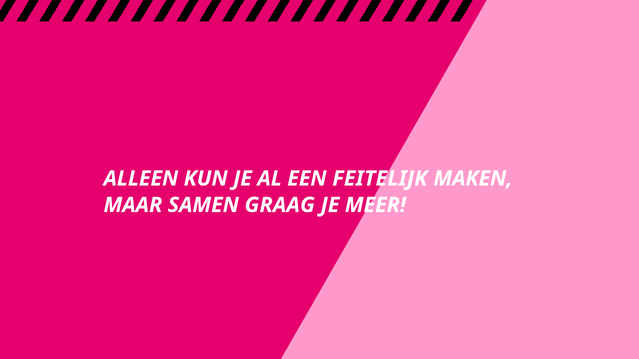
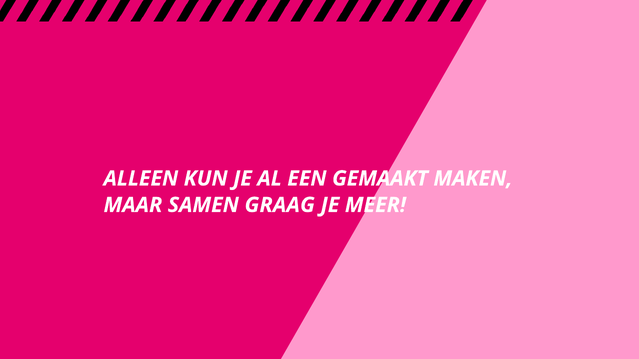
FEITELIJK: FEITELIJK -> GEMAAKT (380, 179)
